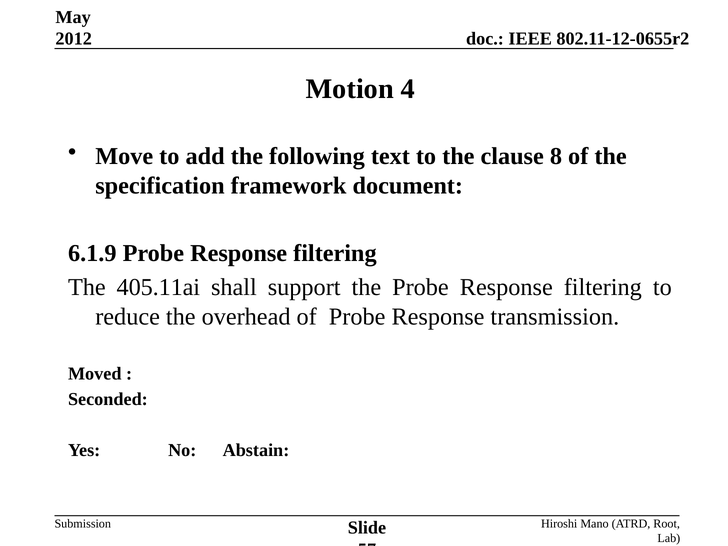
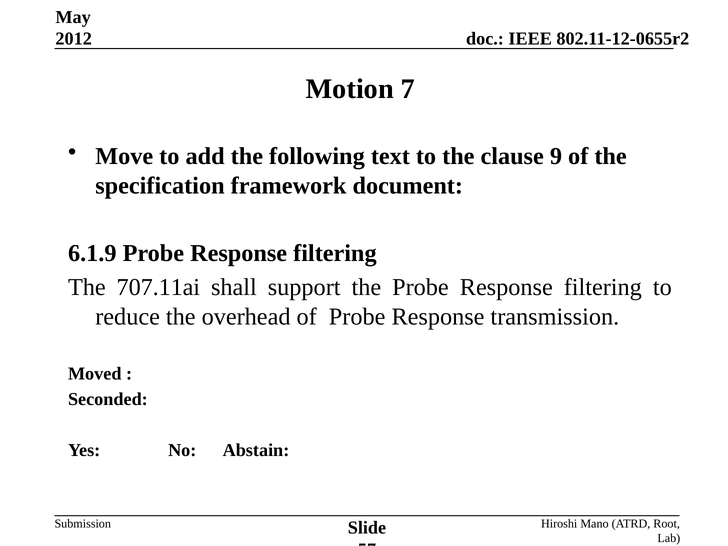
4: 4 -> 7 (408, 89)
8: 8 -> 9 (556, 156)
405.11ai: 405.11ai -> 707.11ai (158, 287)
